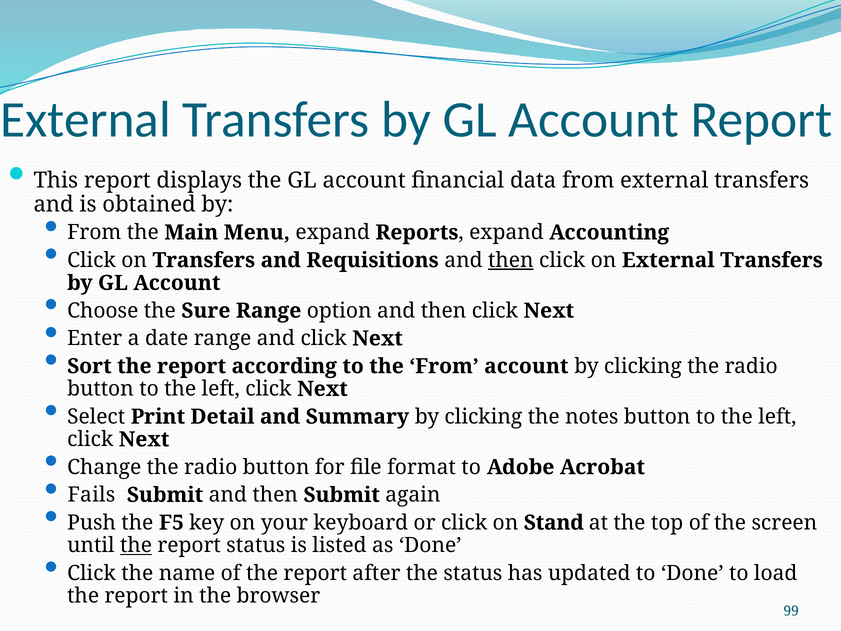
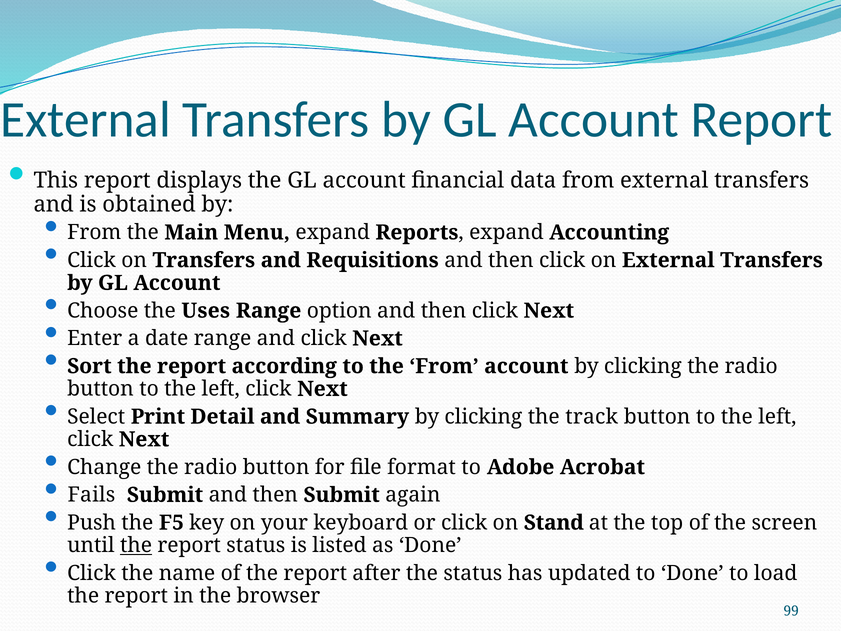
then underline: present -> none (511, 260)
Sure: Sure -> Uses (206, 311)
notes: notes -> track (592, 417)
